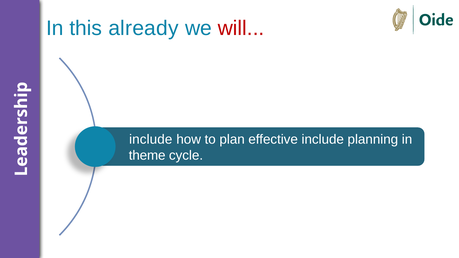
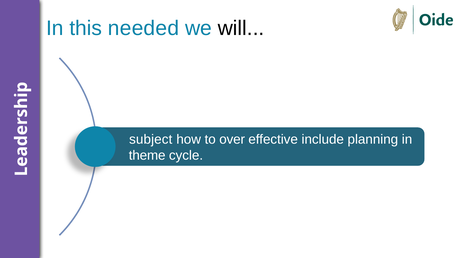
already: already -> needed (144, 28)
will colour: red -> black (241, 28)
include: include -> subject (151, 140)
plan: plan -> over (232, 140)
